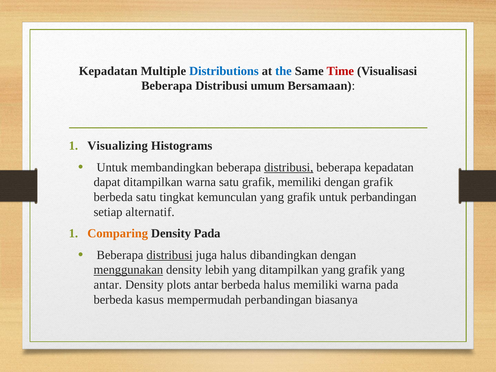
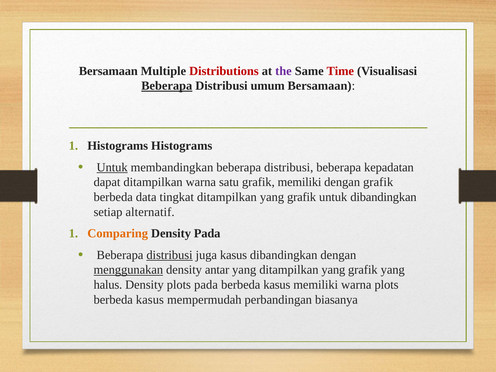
Kepadatan: Kepadatan -> Bersamaan (108, 71)
Distributions colour: blue -> red (224, 71)
the colour: blue -> purple (283, 71)
Beberapa underline: none -> present (167, 86)
Visualizing: Visualizing -> Histograms (118, 146)
Untuk underline: none -> present (112, 167)
distribusi underline: present -> none (289, 167)
berbeda satu: satu -> data (146, 197)
tingkat kemunculan: kemunculan -> ditampilkan (227, 197)
untuk perbandingan: perbandingan -> dibandingkan (383, 197)
juga halus: halus -> kasus (234, 255)
lebih: lebih -> antar (217, 270)
antar: antar -> halus (108, 285)
plots antar: antar -> pada (206, 285)
halus: halus -> kasus (277, 285)
warna pada: pada -> plots (387, 285)
